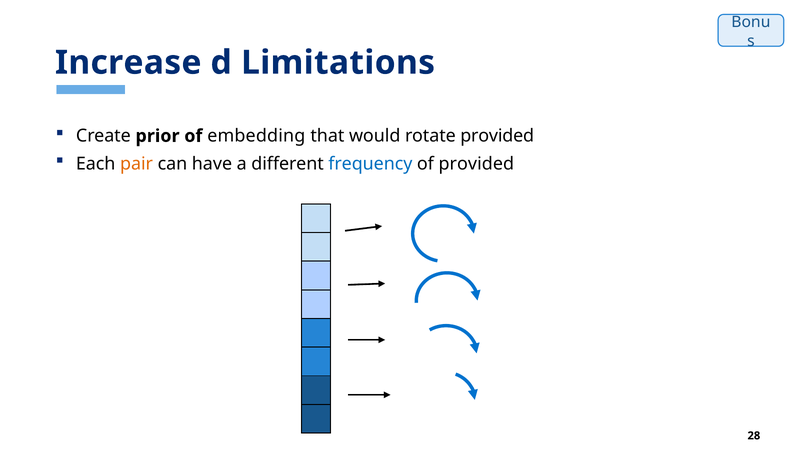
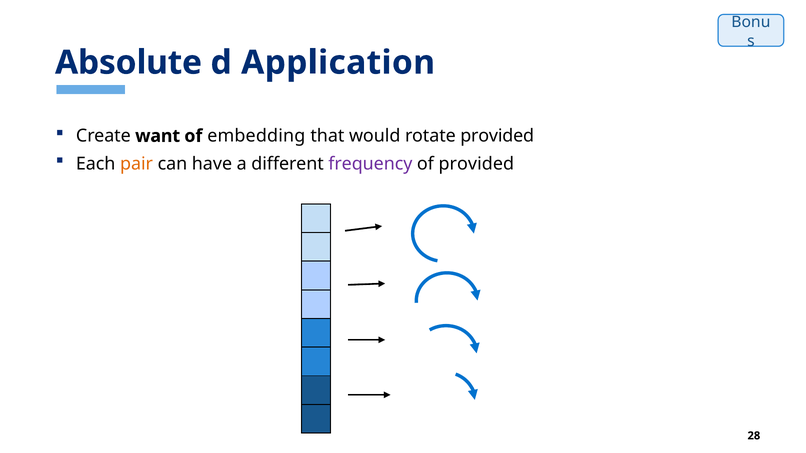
Increase: Increase -> Absolute (129, 63)
Limitations: Limitations -> Application (338, 63)
prior: prior -> want (158, 136)
frequency colour: blue -> purple (370, 164)
